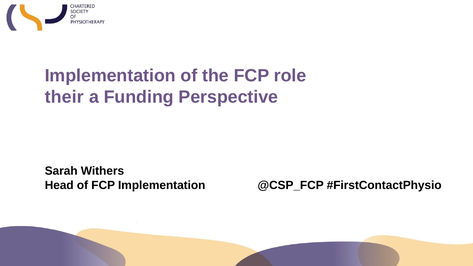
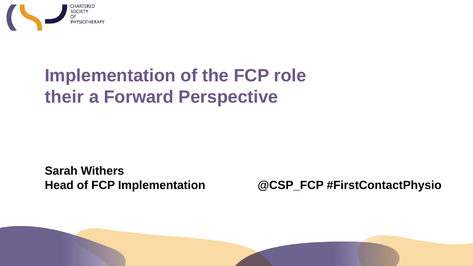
Funding: Funding -> Forward (139, 97)
